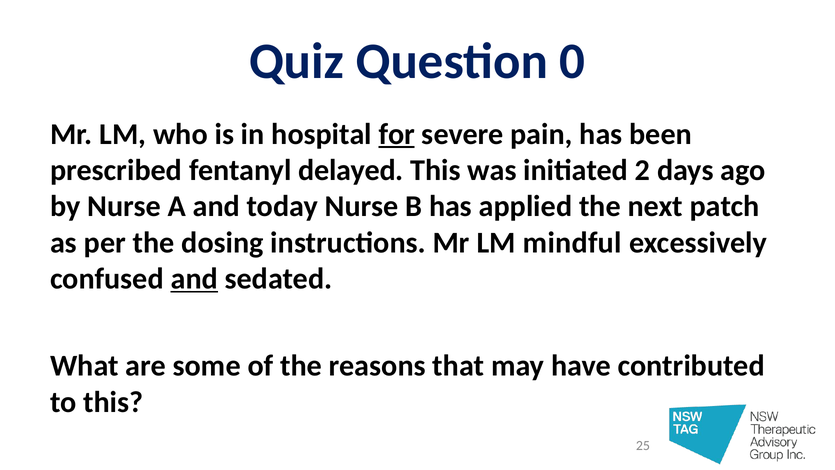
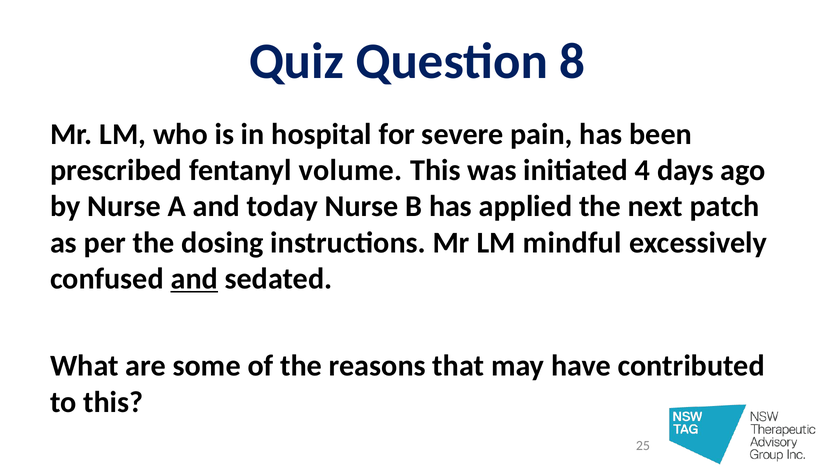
0: 0 -> 8 (572, 62)
for underline: present -> none (397, 134)
delayed: delayed -> volume (351, 170)
2: 2 -> 4 (643, 170)
